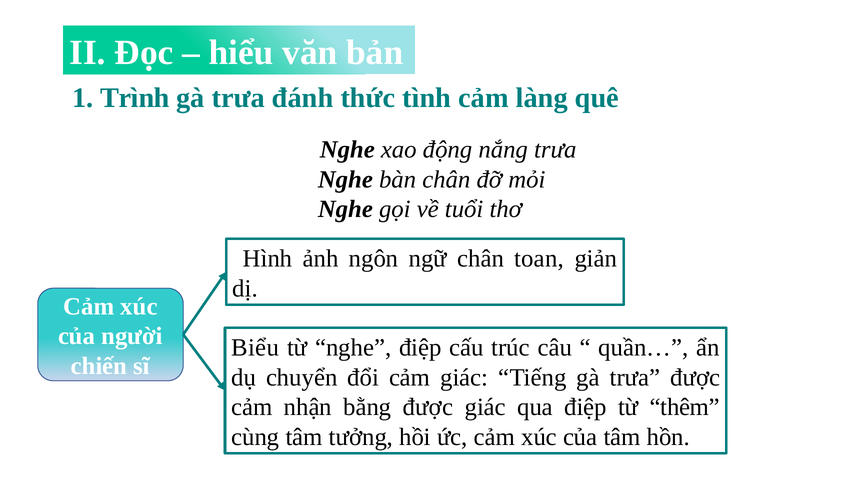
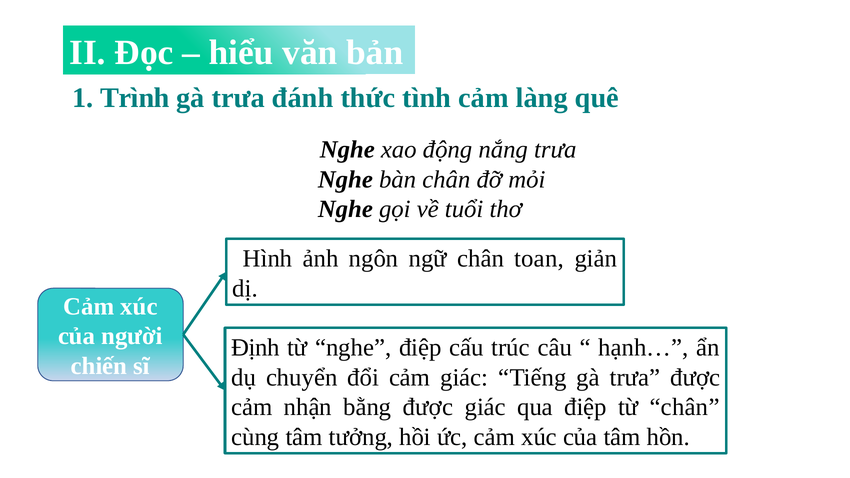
Biểu: Biểu -> Định (255, 348)
quần…: quần… -> hạnh… (643, 348)
từ thêm: thêm -> chân (685, 407)
